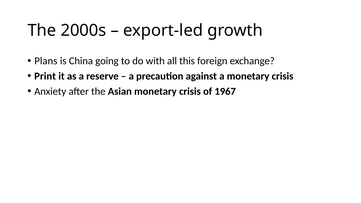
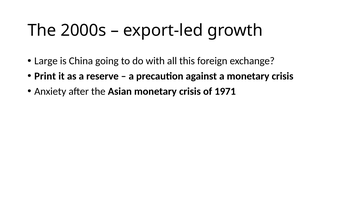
Plans: Plans -> Large (46, 61)
1967: 1967 -> 1971 (225, 91)
